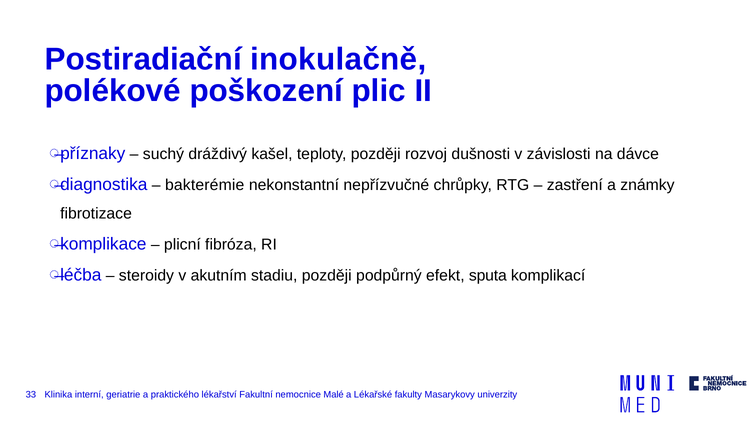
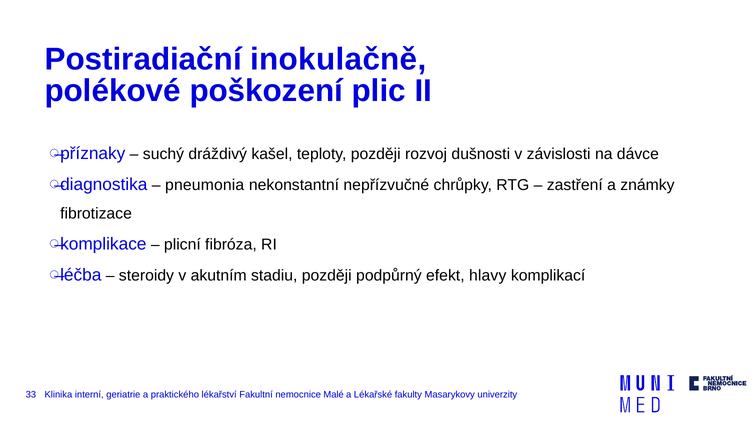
bakterémie: bakterémie -> pneumonia (205, 185)
sputa: sputa -> hlavy (488, 275)
